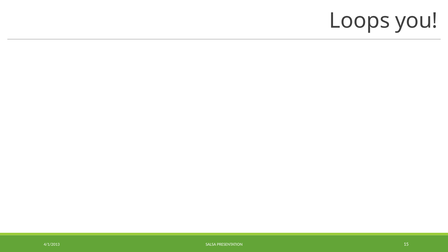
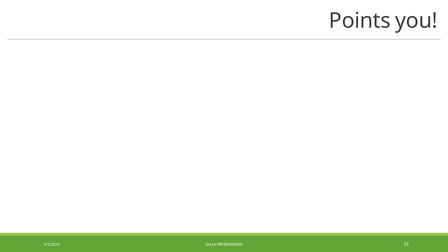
Loops: Loops -> Points (360, 21)
